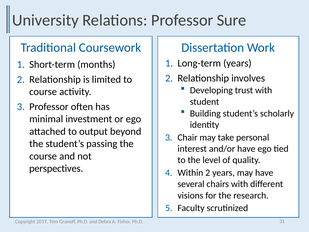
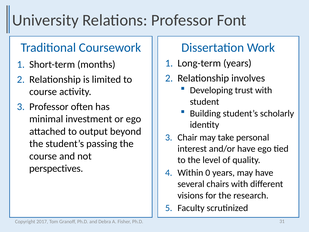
Sure: Sure -> Font (232, 20)
Within 2: 2 -> 0 (208, 173)
